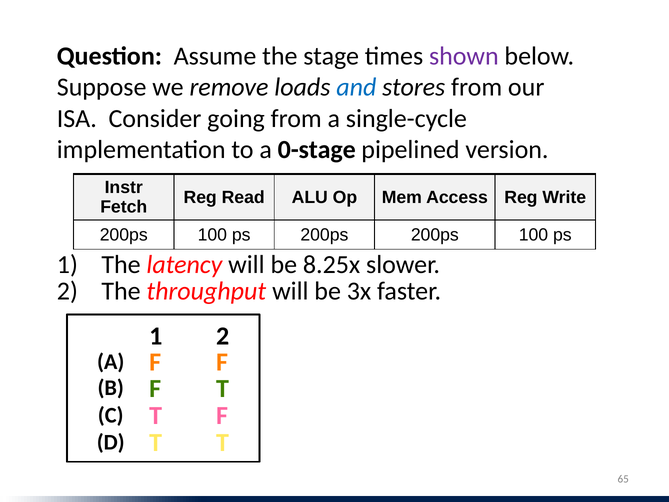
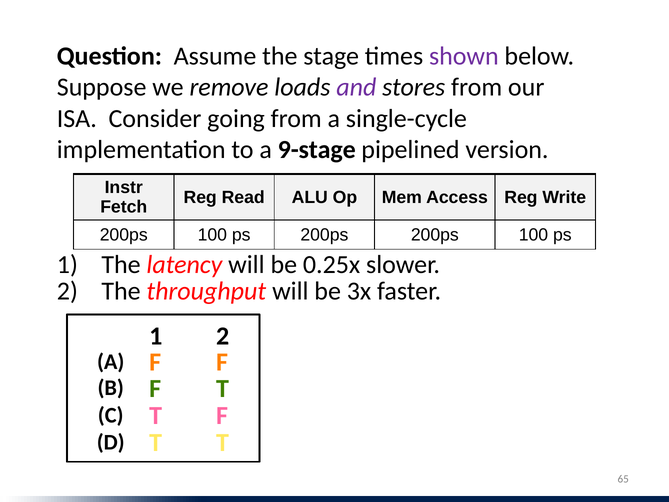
and colour: blue -> purple (356, 87)
0-stage: 0-stage -> 9-stage (317, 150)
8.25x: 8.25x -> 0.25x (332, 265)
